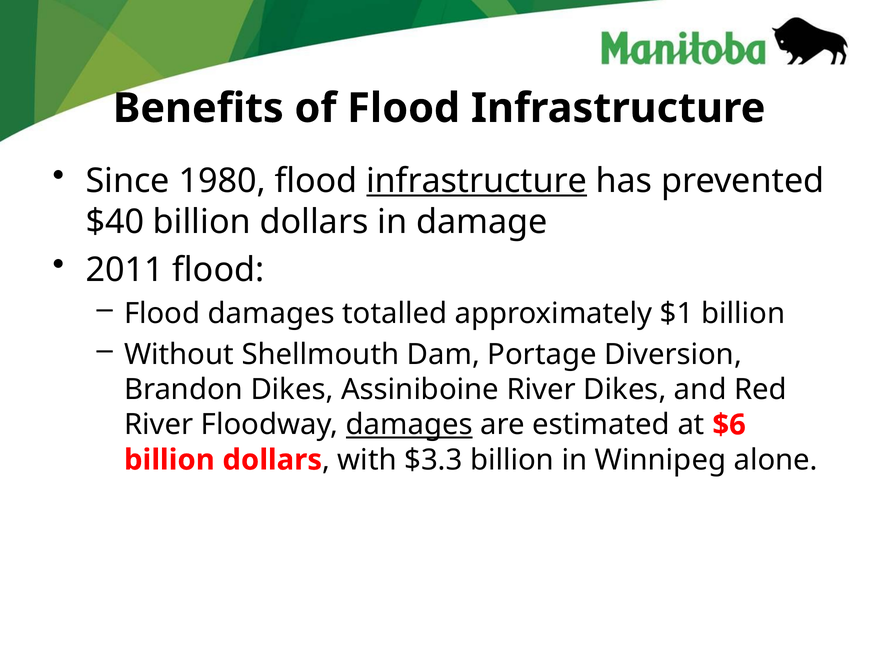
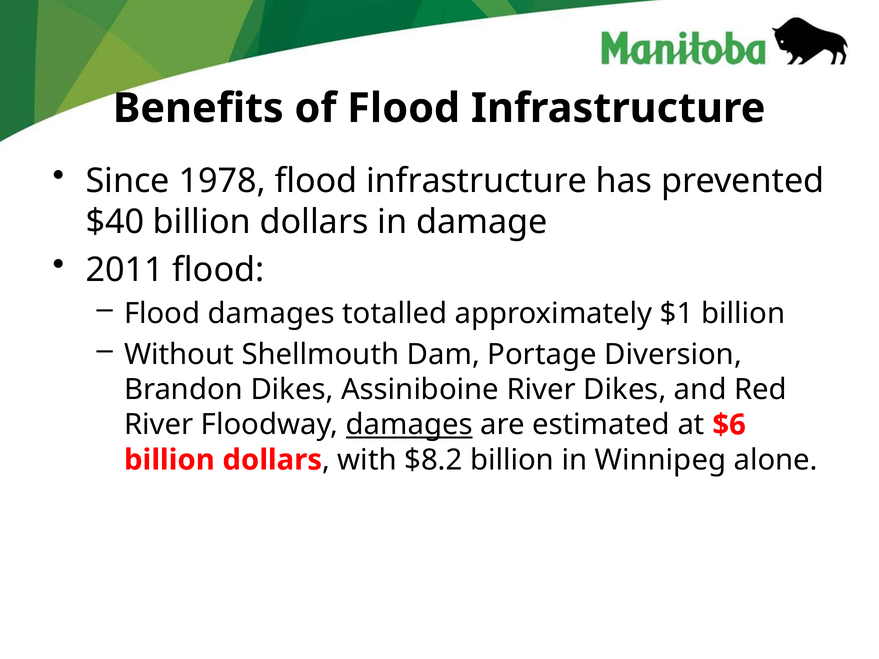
1980: 1980 -> 1978 (222, 181)
infrastructure underline: present -> none (477, 181)
$3.3: $3.3 -> $8.2 (433, 460)
